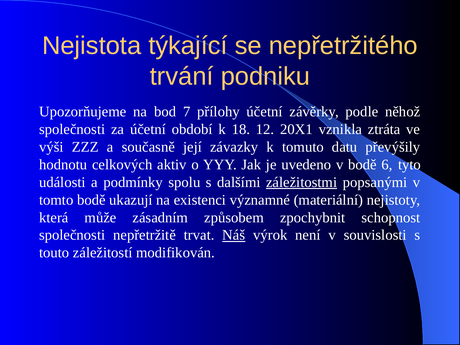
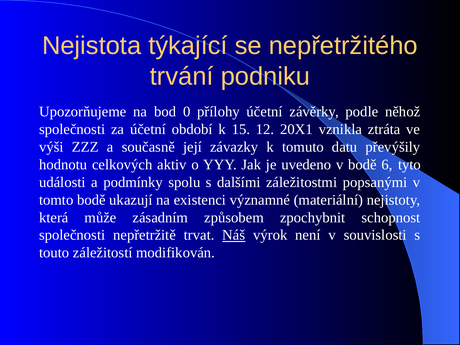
7: 7 -> 0 (187, 112)
18: 18 -> 15 (241, 129)
záležitostmi underline: present -> none (302, 182)
